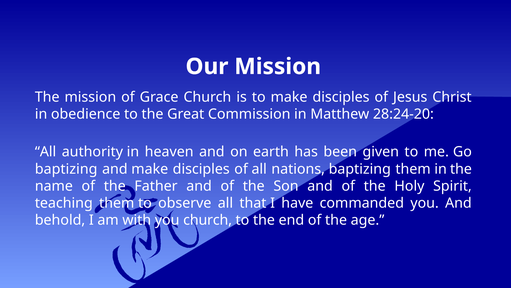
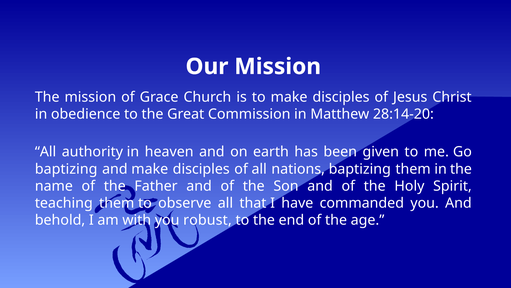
28:24-20: 28:24-20 -> 28:14-20 (403, 114)
you church: church -> robust (207, 220)
